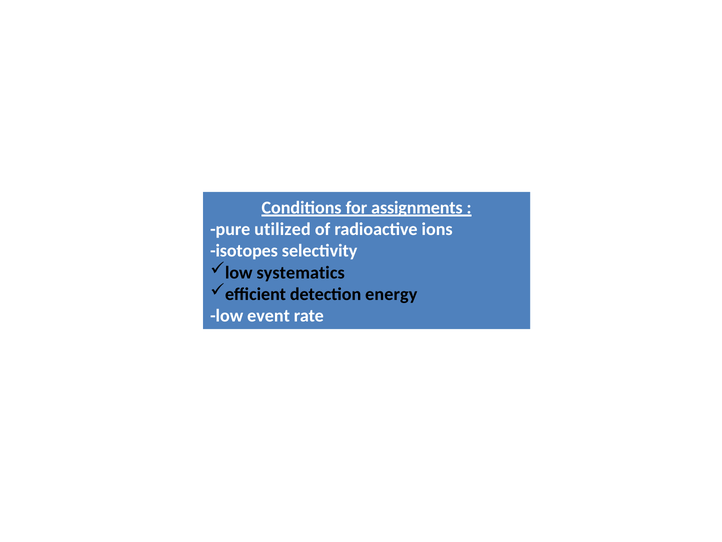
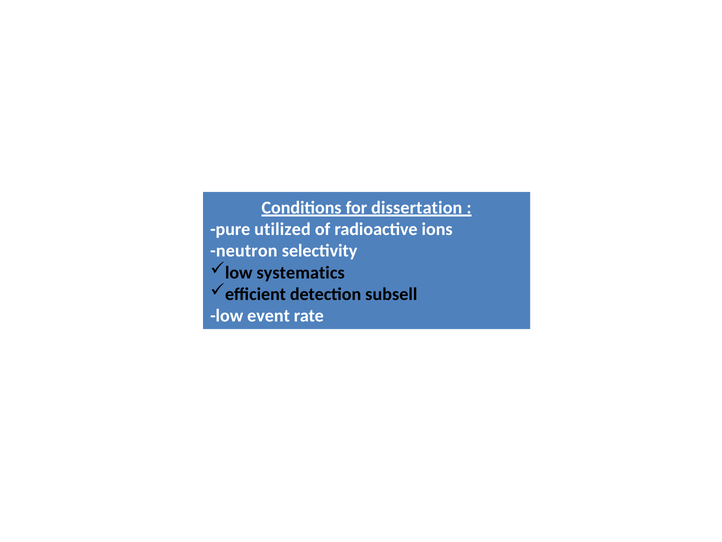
assignments: assignments -> dissertation (417, 207)
isotopes: isotopes -> neutron (244, 251)
energy: energy -> subsell (391, 294)
